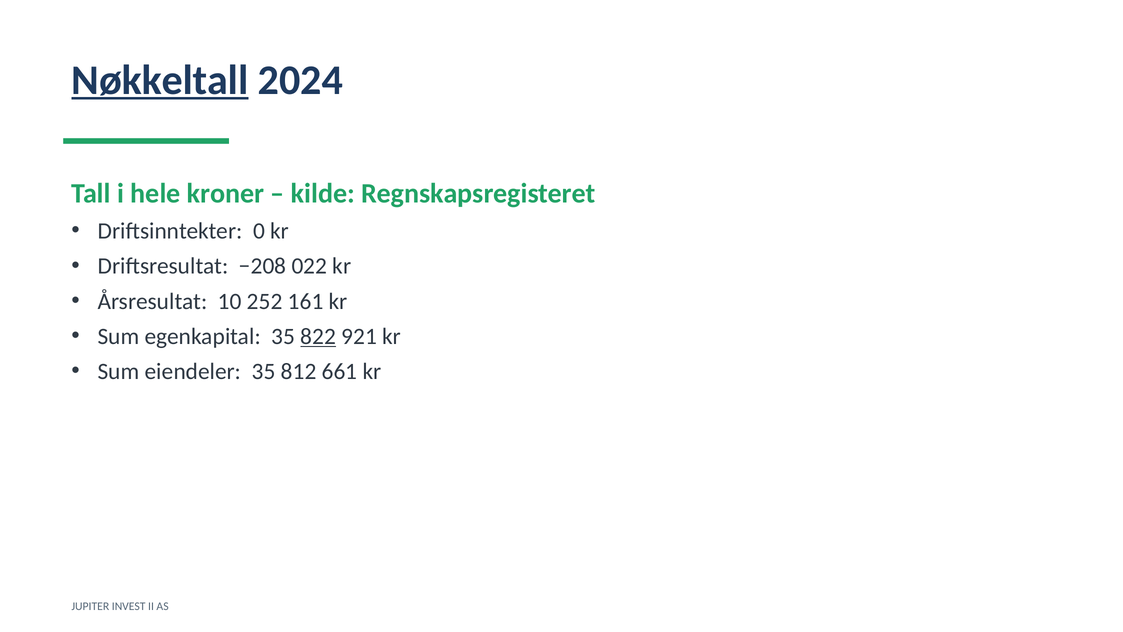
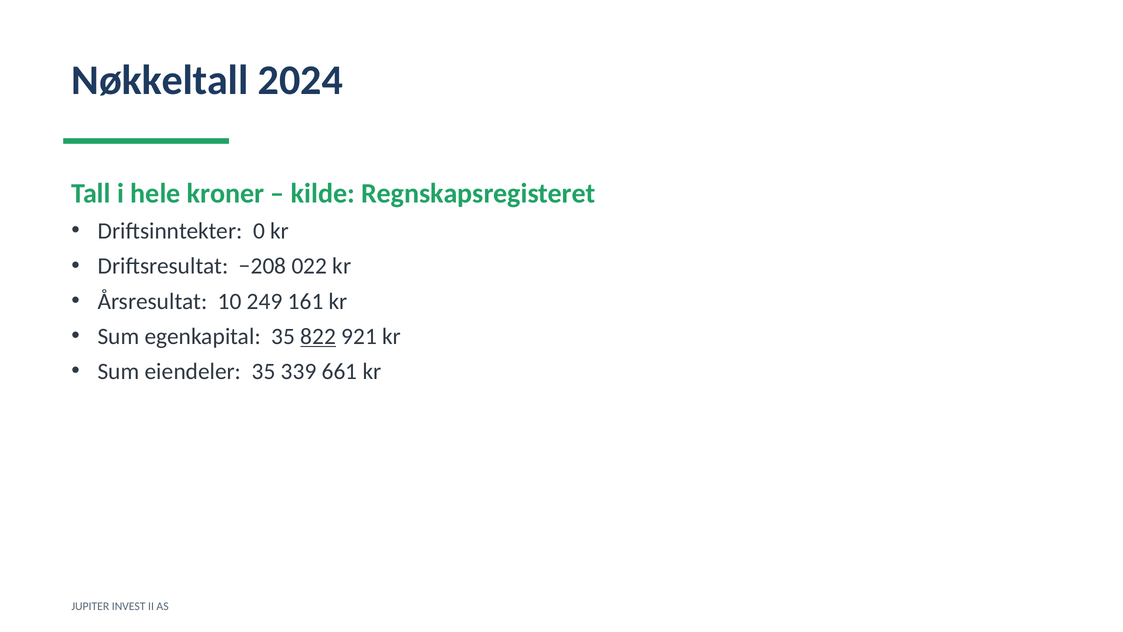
Nøkkeltall underline: present -> none (160, 80)
252: 252 -> 249 (265, 301)
812: 812 -> 339 (299, 371)
